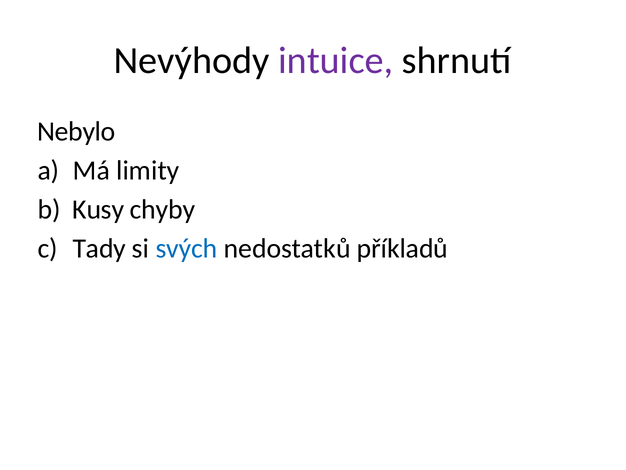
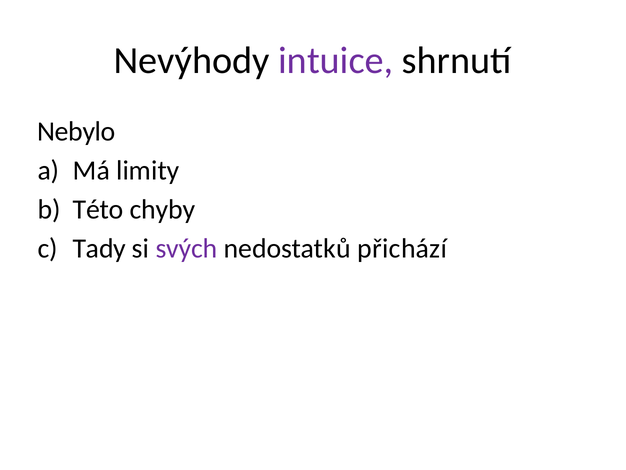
Kusy: Kusy -> Této (98, 209)
svých colour: blue -> purple (186, 248)
příkladů: příkladů -> přichází (402, 248)
